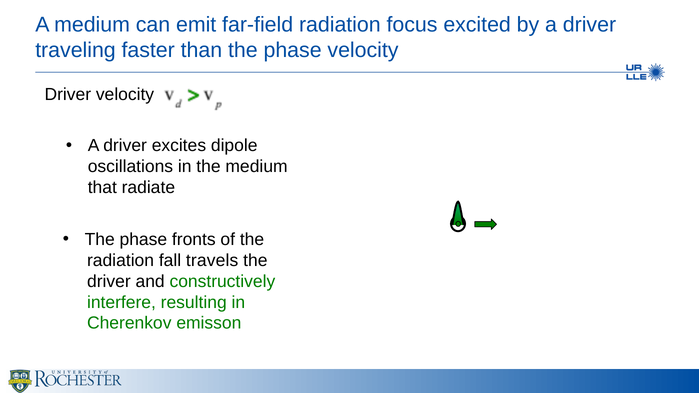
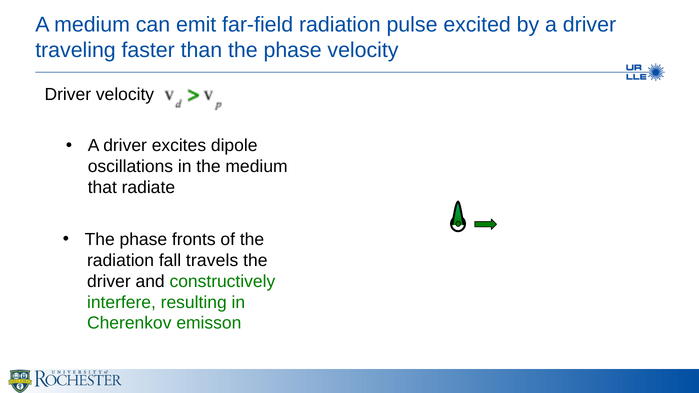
focus: focus -> pulse (412, 25)
